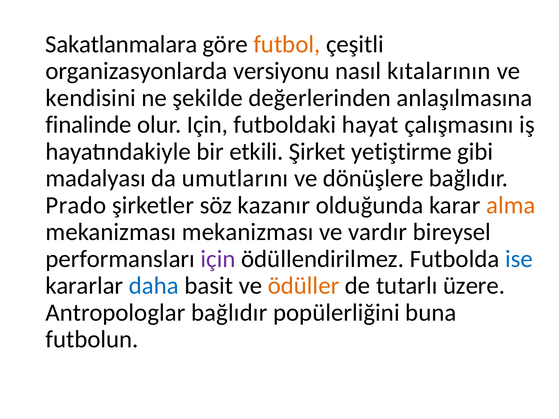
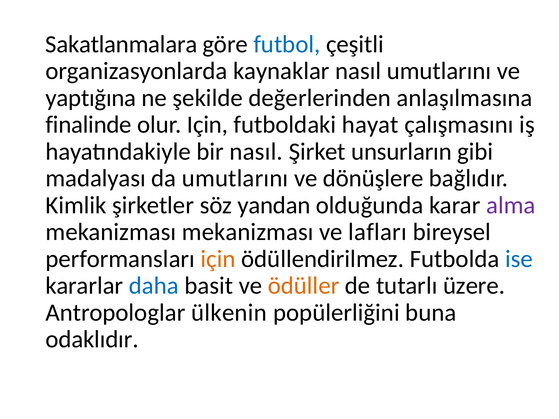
futbol colour: orange -> blue (287, 44)
versiyonu: versiyonu -> kaynaklar (281, 71)
nasıl kıtalarının: kıtalarının -> umutlarını (439, 71)
kendisini: kendisini -> yaptığına (91, 98)
bir etkili: etkili -> nasıl (256, 152)
yetiştirme: yetiştirme -> unsurların (402, 152)
Prado: Prado -> Kimlik (76, 205)
kazanır: kazanır -> yandan (274, 205)
alma colour: orange -> purple (511, 205)
vardır: vardır -> lafları (378, 232)
için colour: purple -> orange (218, 259)
Antropologlar bağlıdır: bağlıdır -> ülkenin (229, 313)
futbolun: futbolun -> odaklıdır (92, 340)
